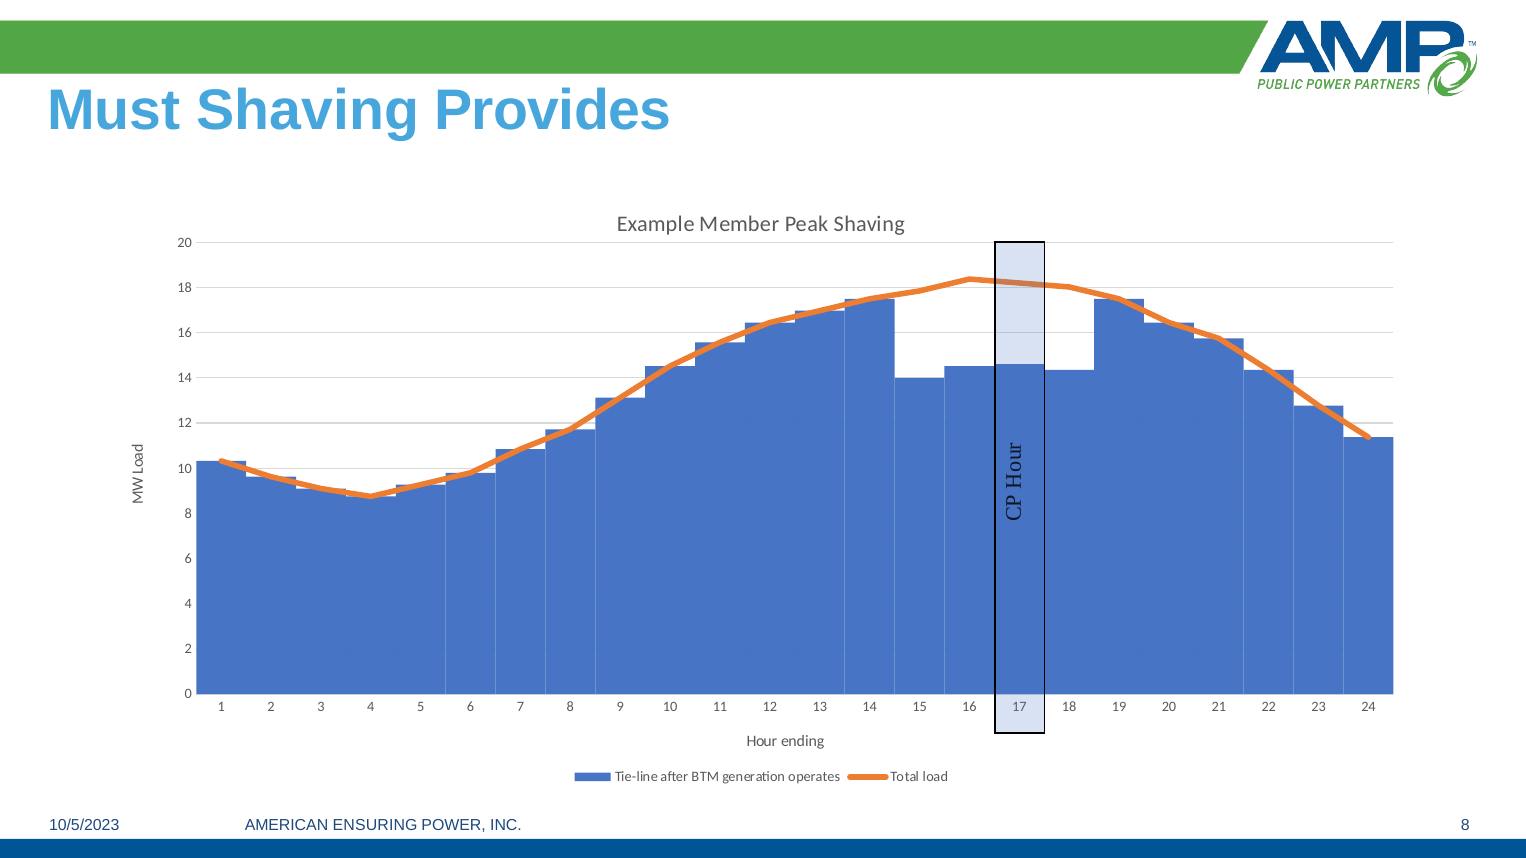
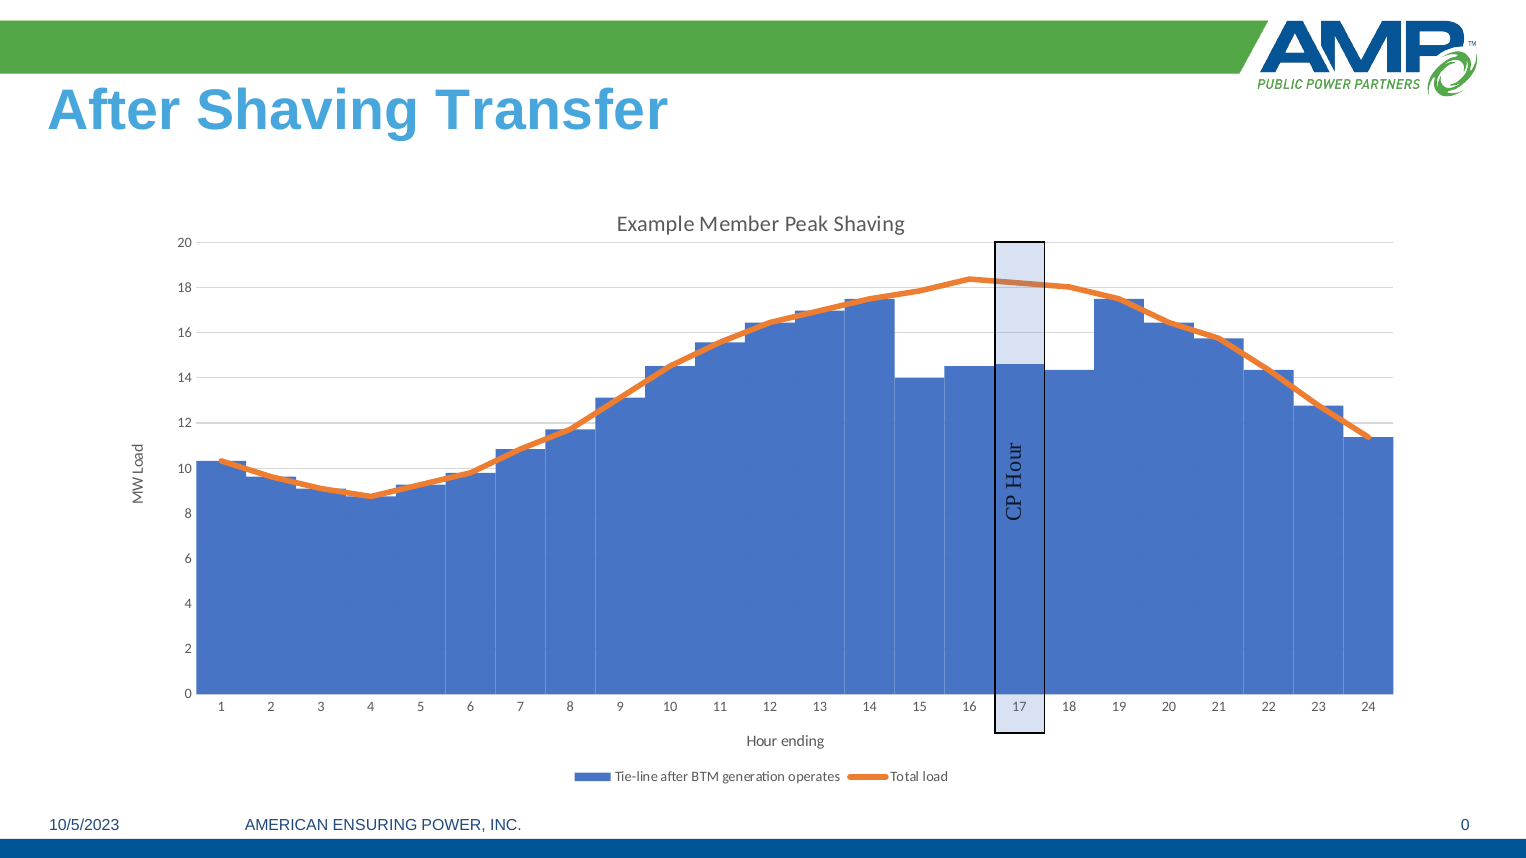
Must: Must -> After (114, 111)
Provides: Provides -> Transfer (552, 111)
INC 8: 8 -> 0 (1465, 826)
